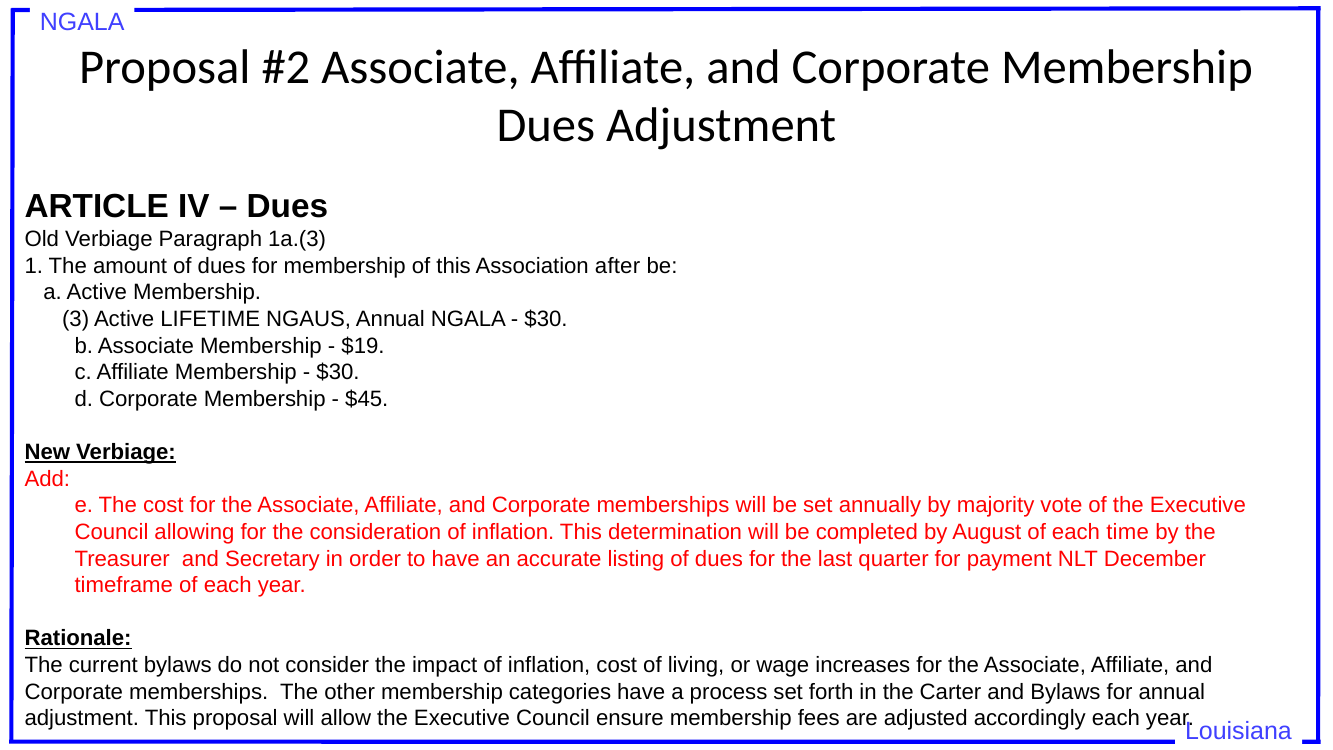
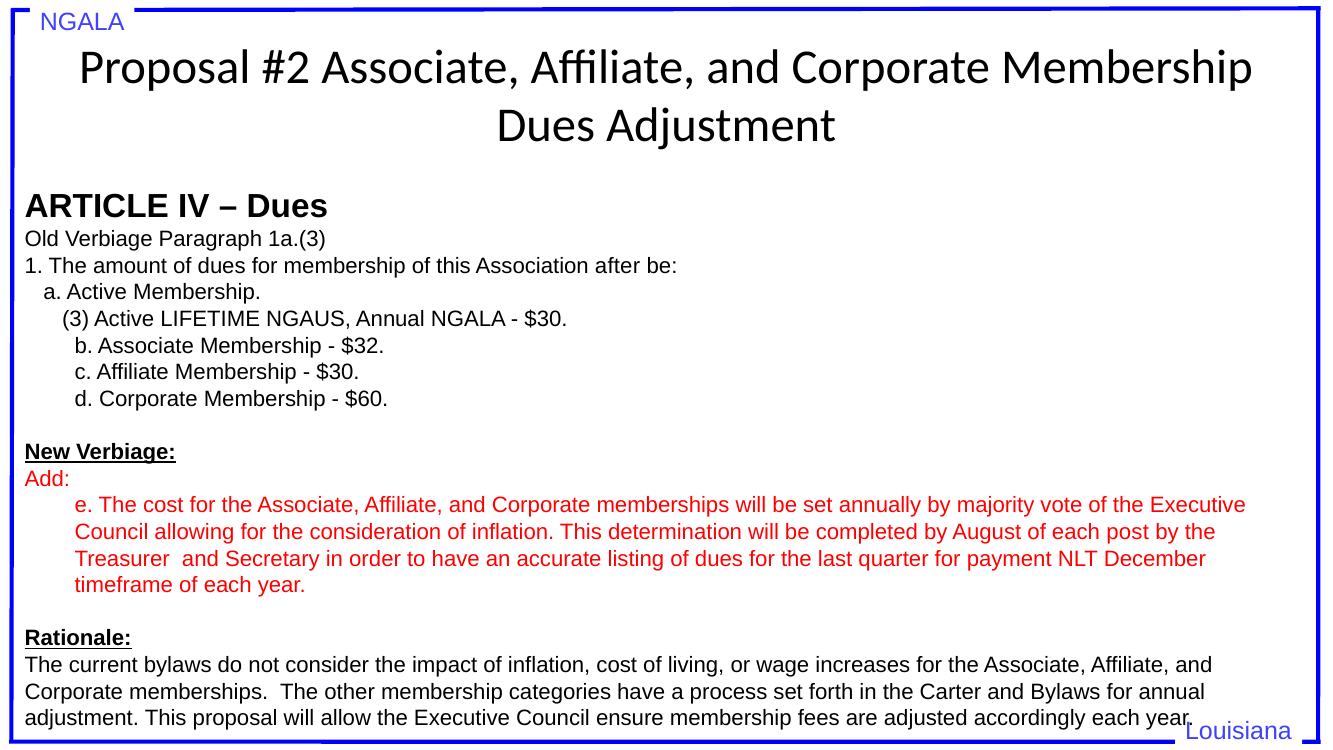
$19: $19 -> $32 (363, 346)
$45: $45 -> $60 (367, 399)
time: time -> post (1128, 532)
